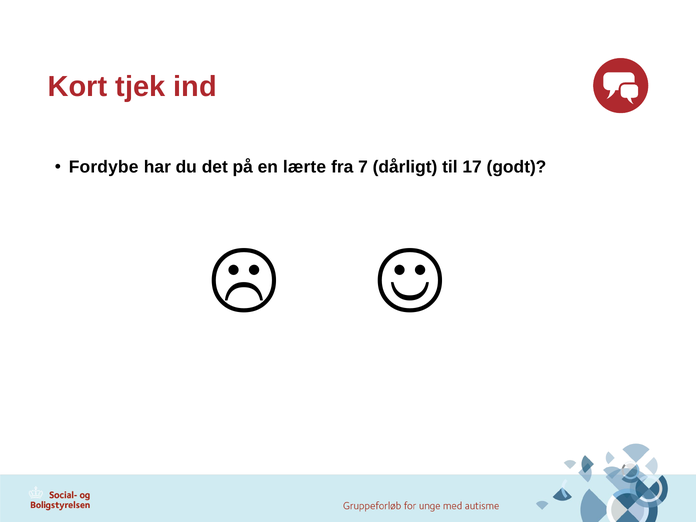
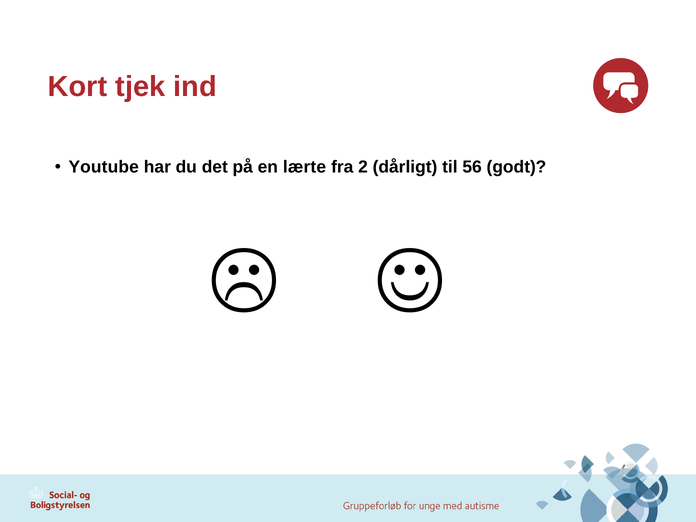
Fordybe: Fordybe -> Youtube (104, 167)
7: 7 -> 2 (363, 167)
17: 17 -> 56 (472, 167)
